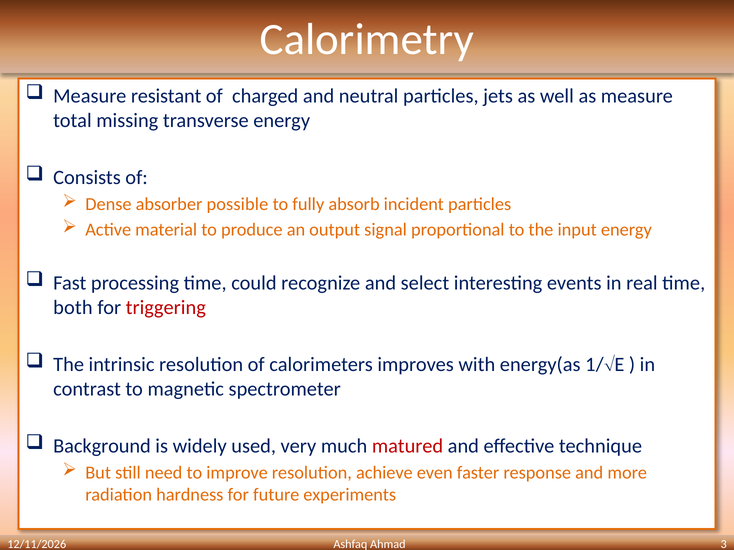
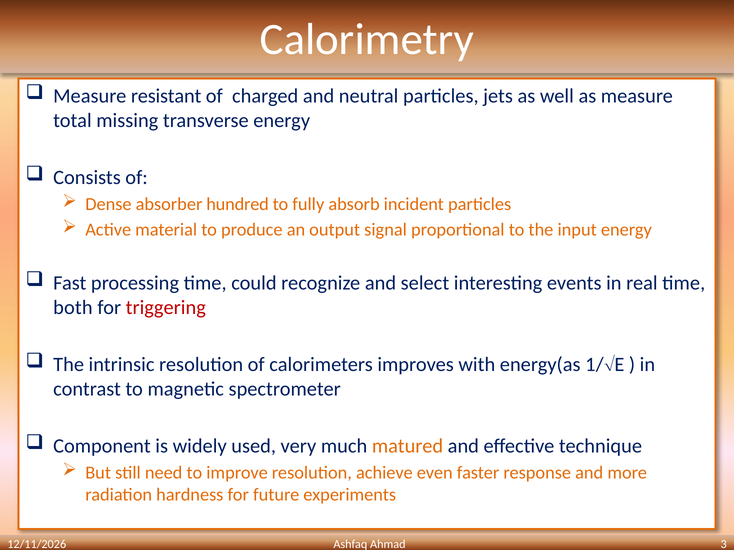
possible: possible -> hundred (238, 204)
Background: Background -> Component (102, 446)
matured colour: red -> orange (408, 446)
